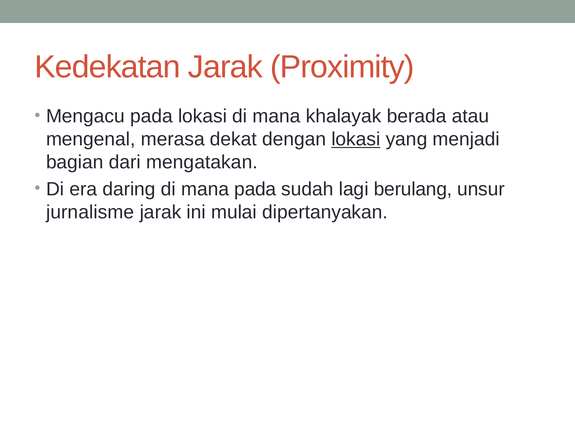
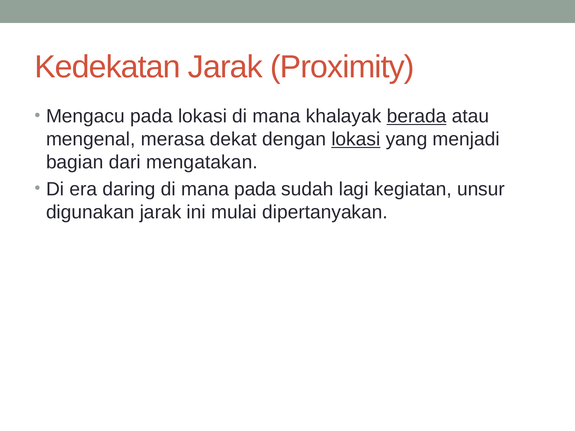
berada underline: none -> present (417, 116)
berulang: berulang -> kegiatan (413, 189)
jurnalisme: jurnalisme -> digunakan (90, 212)
